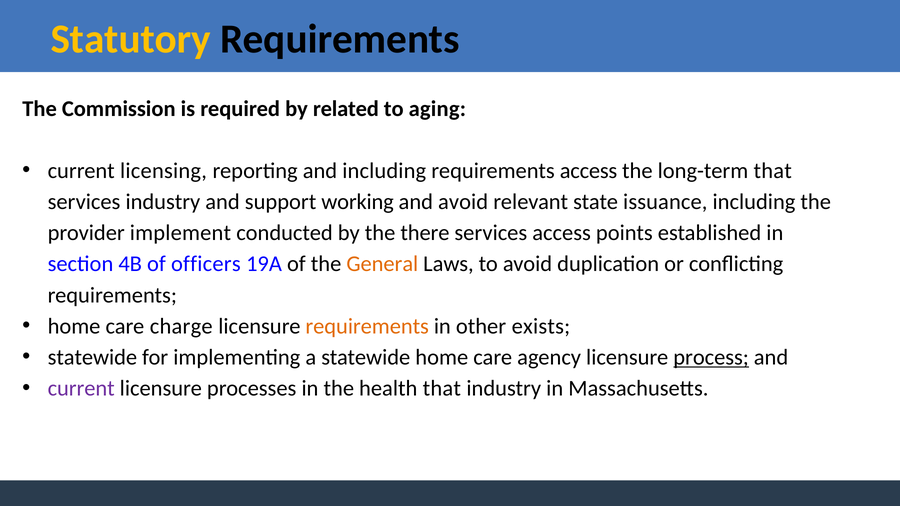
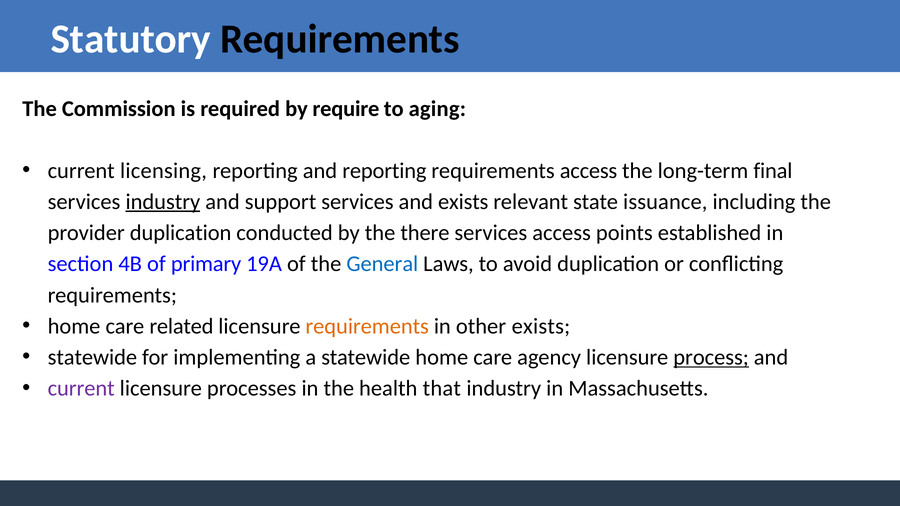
Statutory colour: yellow -> white (131, 39)
related: related -> require (346, 109)
and including: including -> reporting (384, 171)
long-term that: that -> final (773, 171)
industry underline: none -> present (163, 202)
support working: working -> services (357, 202)
and avoid: avoid -> exists (463, 202)
provider implement: implement -> duplication (181, 233)
officers: officers -> primary (206, 264)
General colour: orange -> blue (382, 264)
charge: charge -> related (181, 326)
